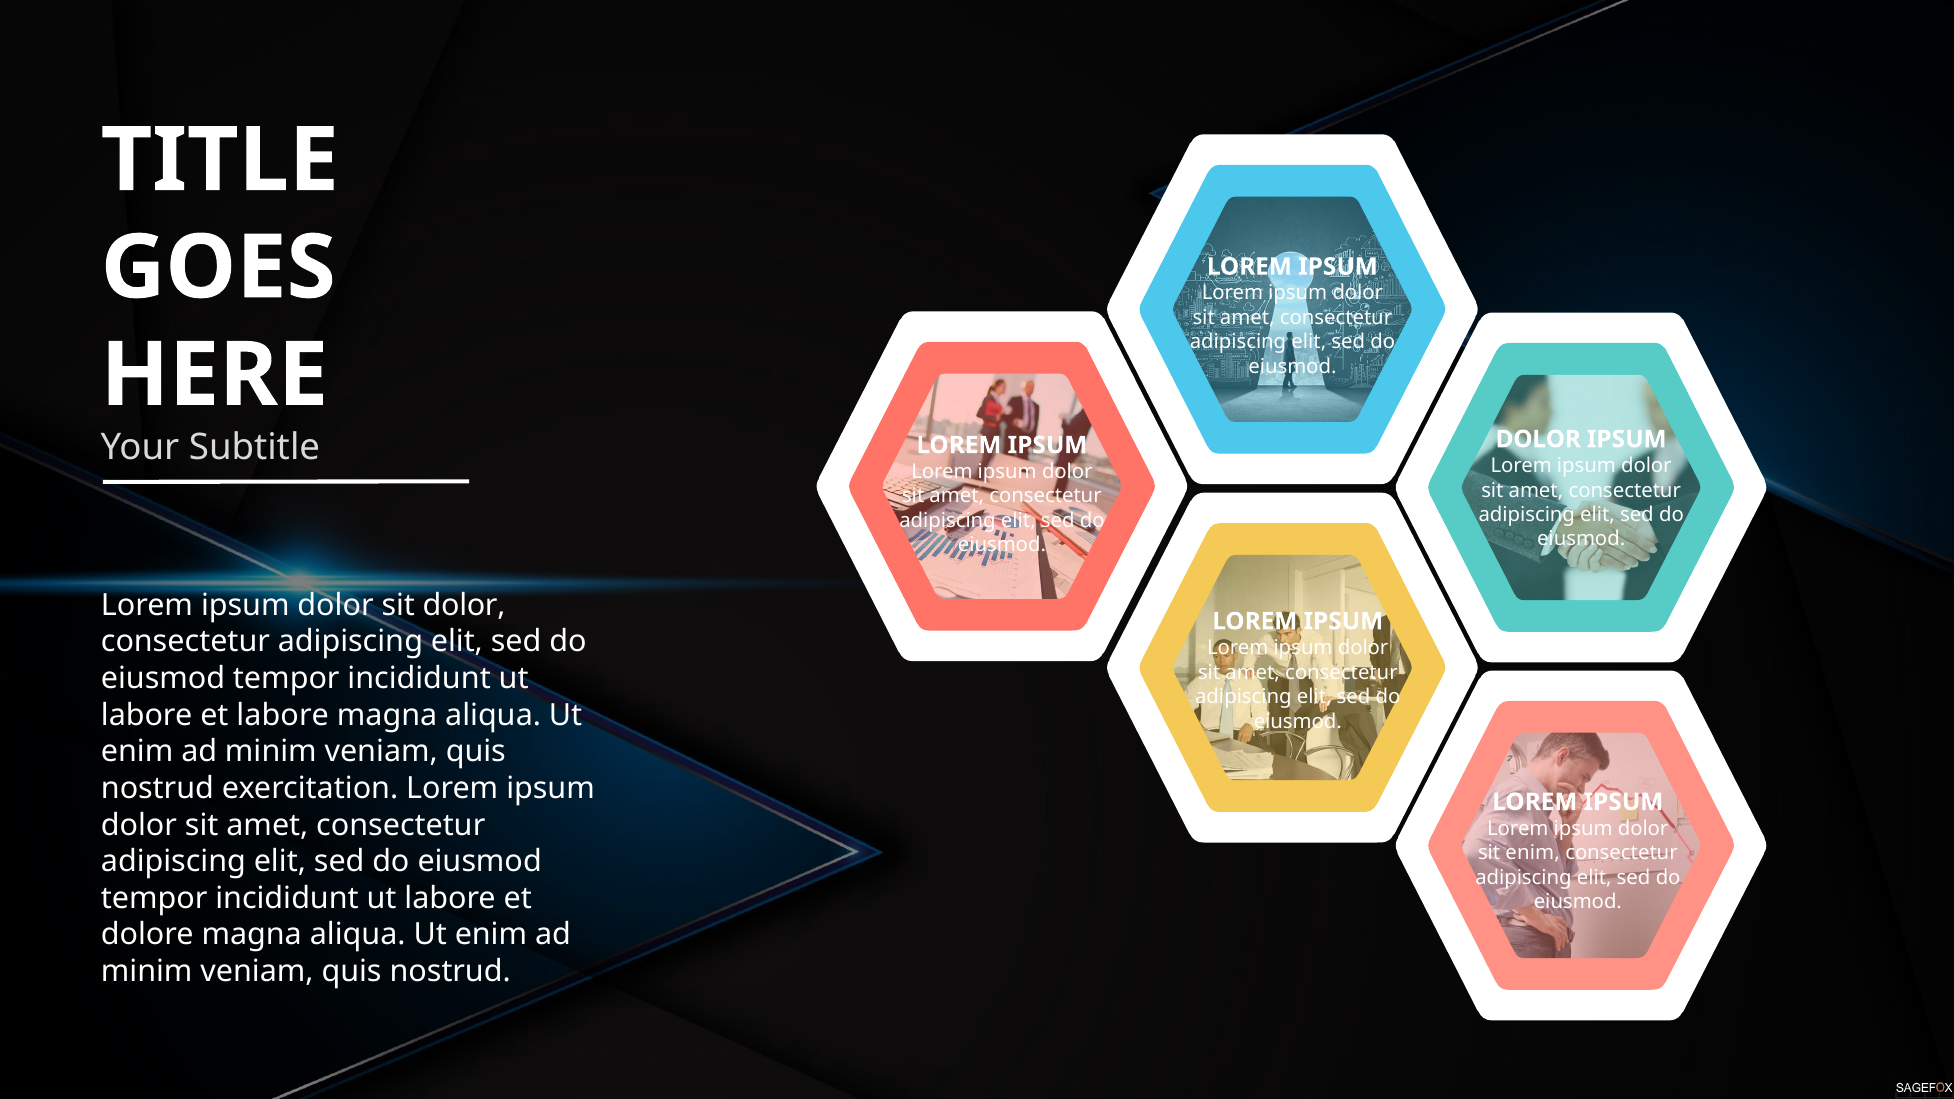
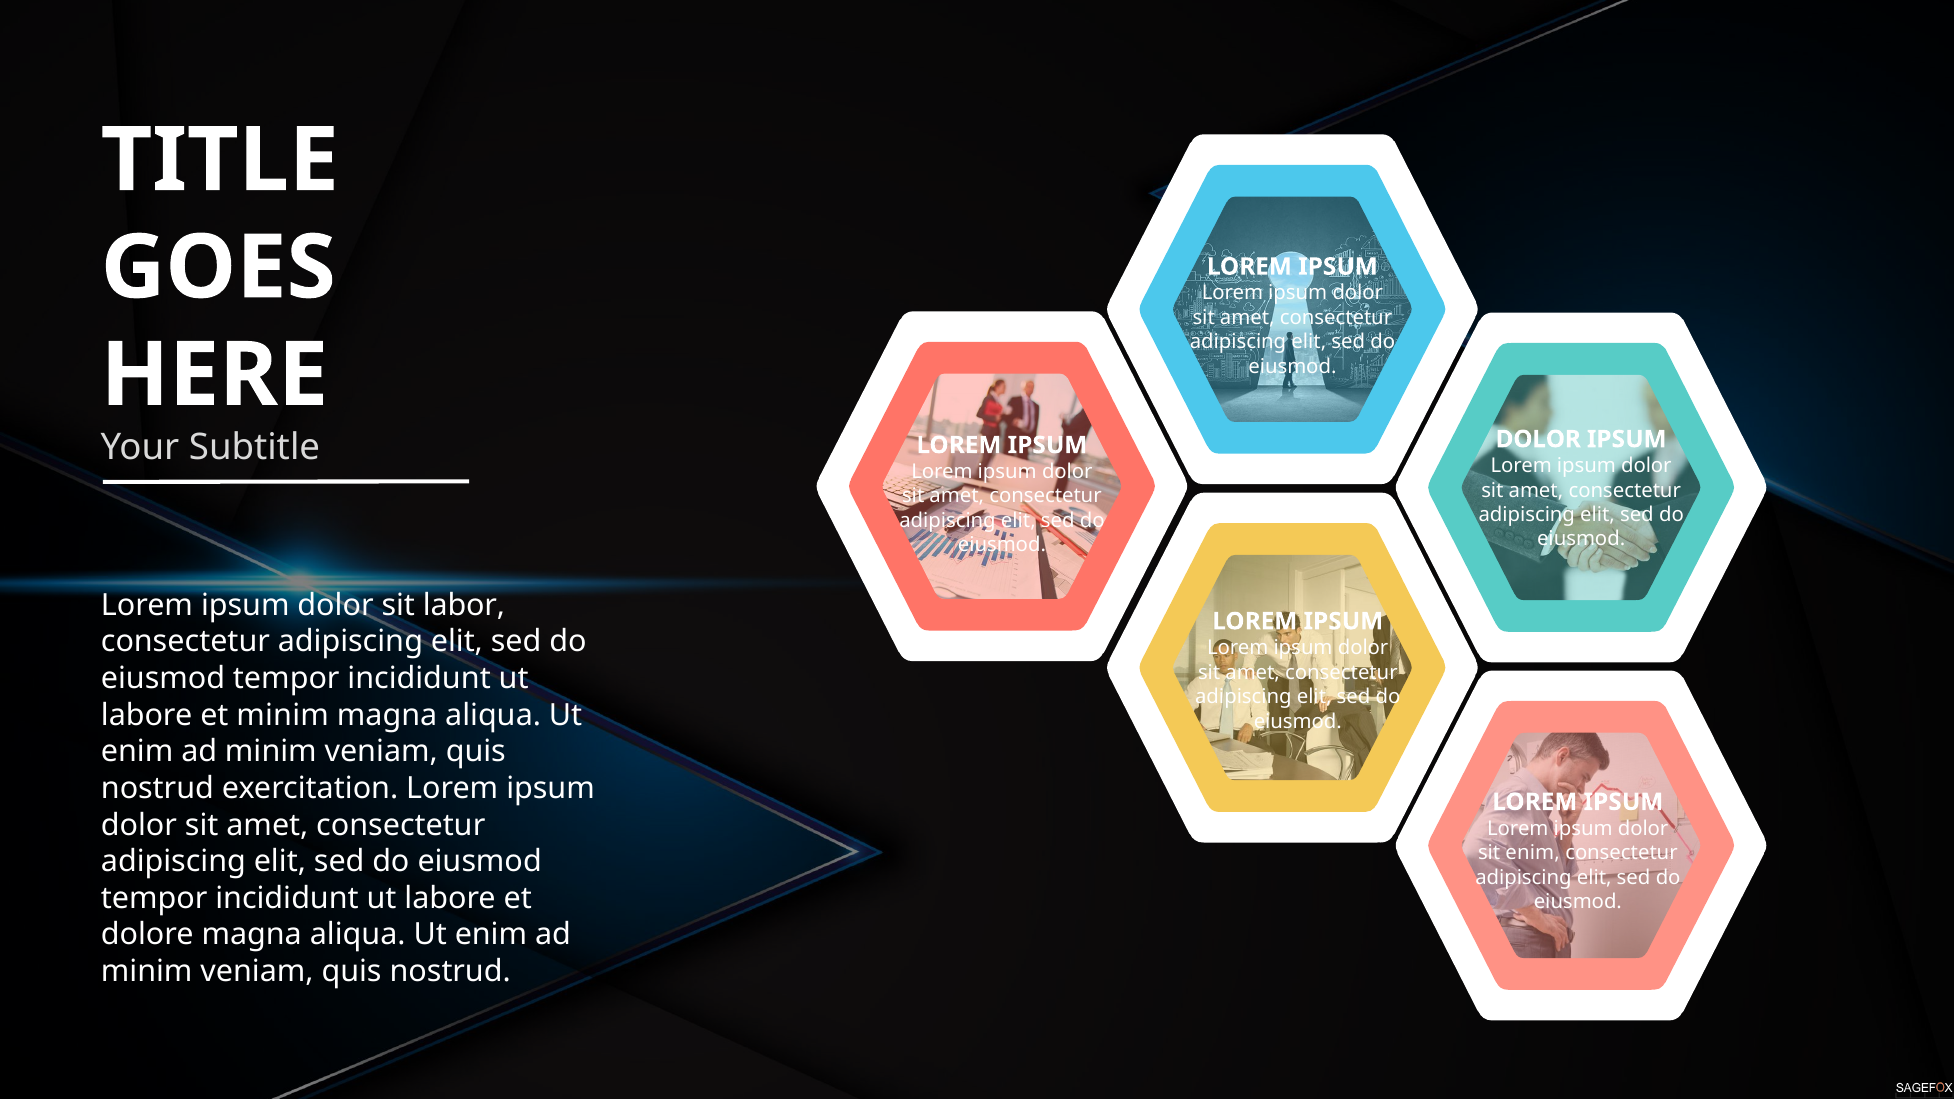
sit dolor: dolor -> labor (464, 605)
et labore: labore -> minim (283, 715)
